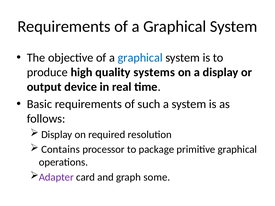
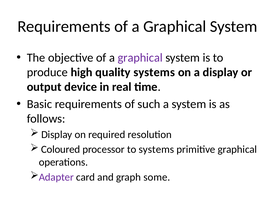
graphical colour: blue -> purple (140, 58)
Contains: Contains -> Coloured (61, 150)
to package: package -> systems (156, 150)
